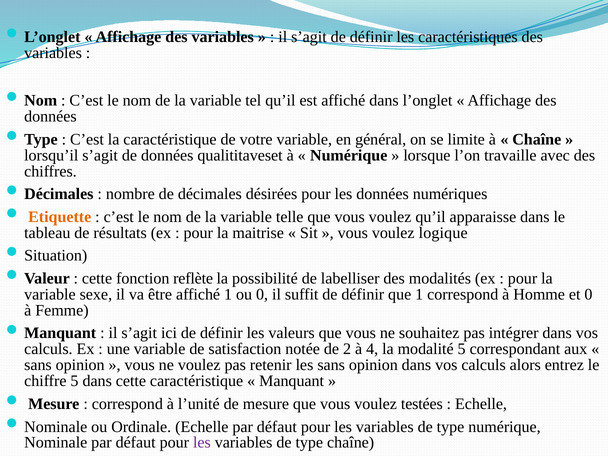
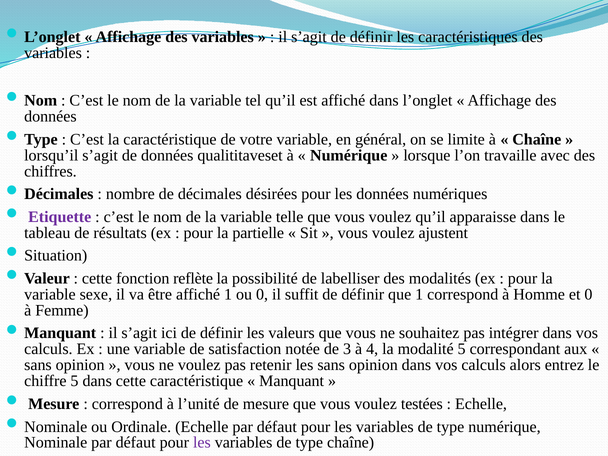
Etiquette colour: orange -> purple (60, 217)
maitrise: maitrise -> partielle (258, 233)
logique: logique -> ajustent (443, 233)
2: 2 -> 3 (347, 349)
